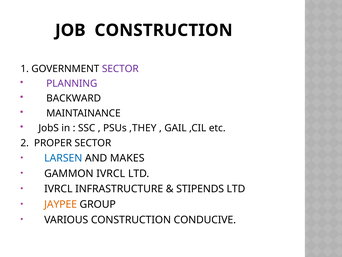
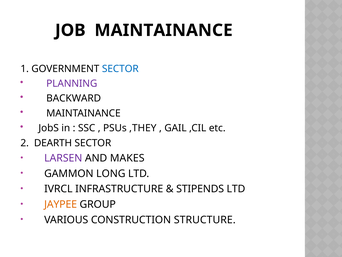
JOB CONSTRUCTION: CONSTRUCTION -> MAINTAINANCE (164, 30)
SECTOR colour: purple -> blue (120, 69)
PROPER: PROPER -> DEARTH (53, 143)
LARSEN colour: blue -> purple (63, 158)
GAMMON IVRCL: IVRCL -> LONG (111, 173)
CONDUCIVE: CONDUCIVE -> STRUCTURE (205, 219)
